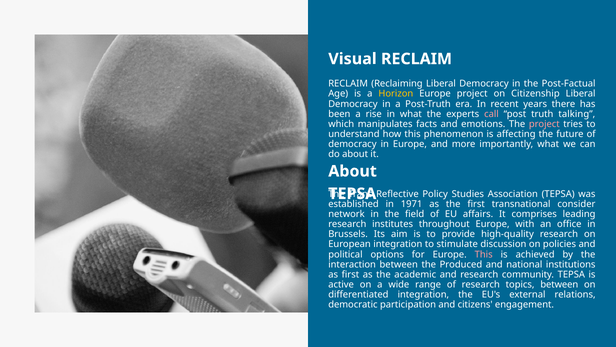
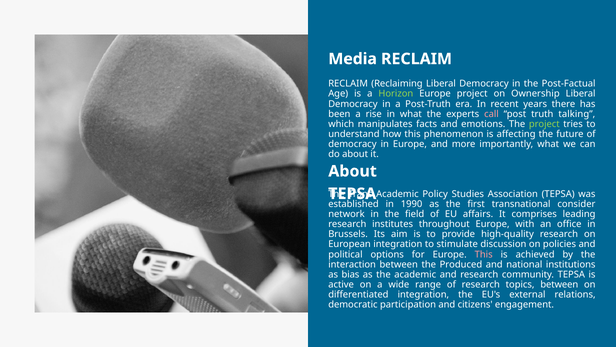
Visual: Visual -> Media (353, 59)
Horizon colour: yellow -> light green (396, 94)
Citizenship: Citizenship -> Ownership (535, 94)
project colour: pink -> light green (544, 124)
Reflective: Reflective -> Academic (397, 194)
1971: 1971 -> 1990 (412, 204)
as first: first -> bias (350, 274)
